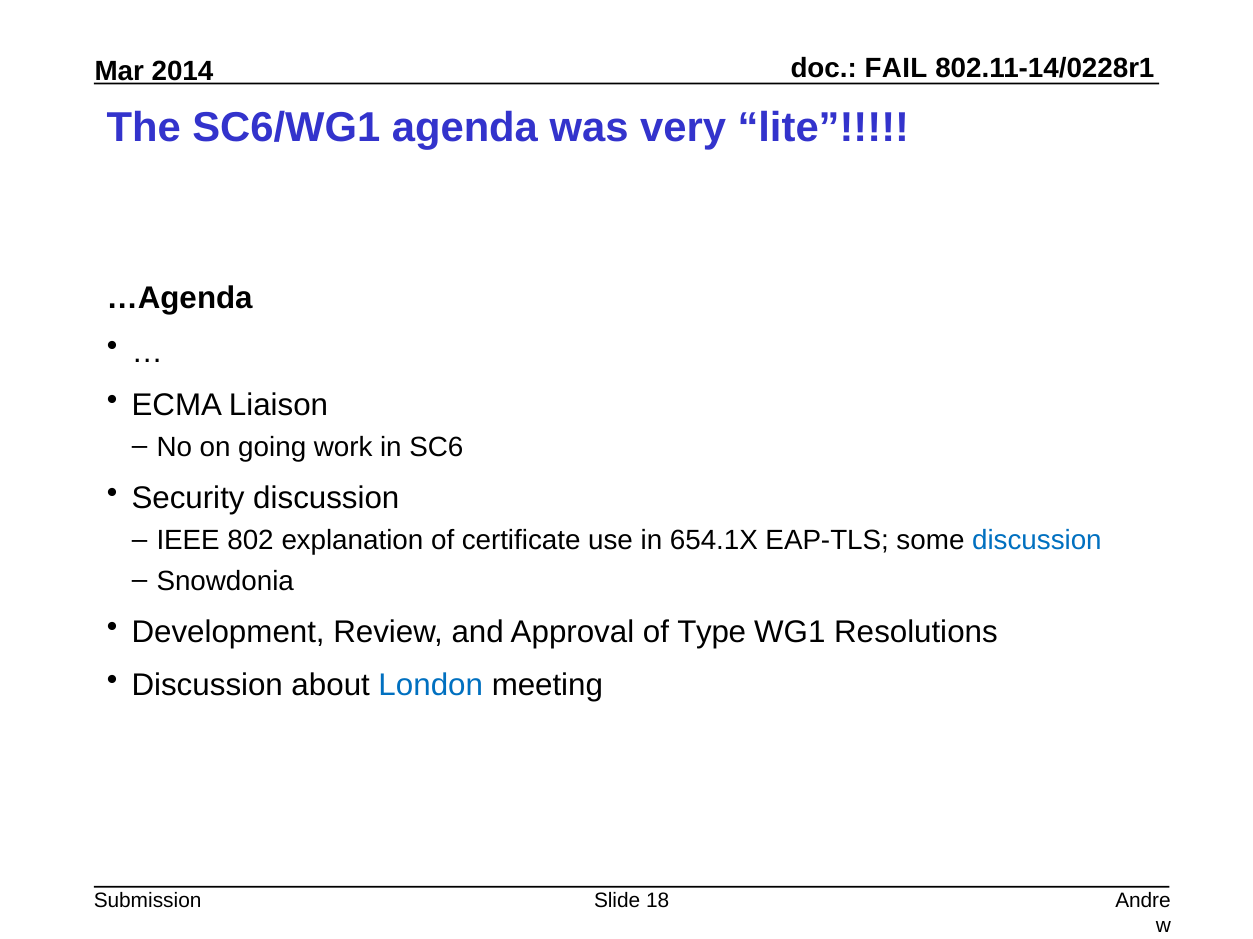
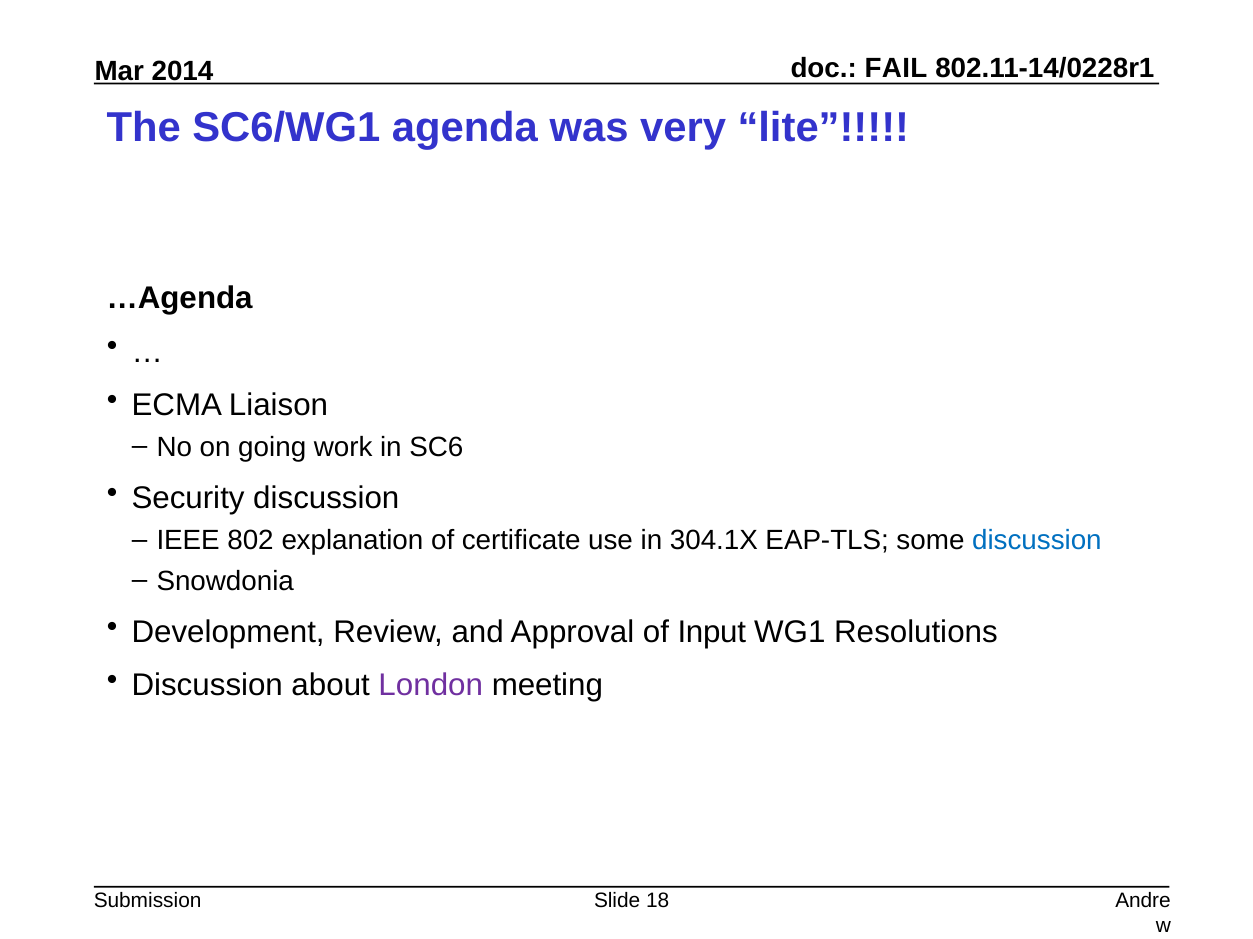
654.1X: 654.1X -> 304.1X (714, 541)
Type: Type -> Input (712, 633)
London colour: blue -> purple (431, 686)
